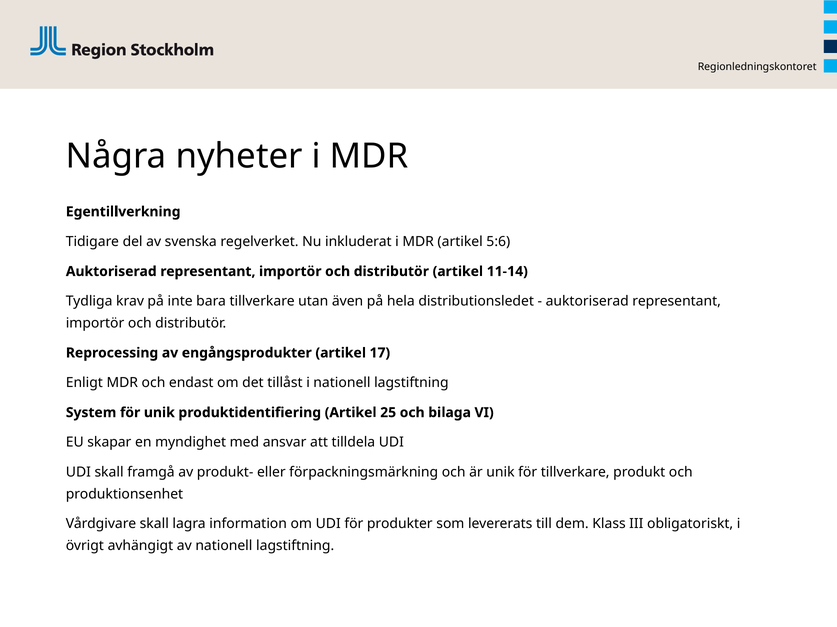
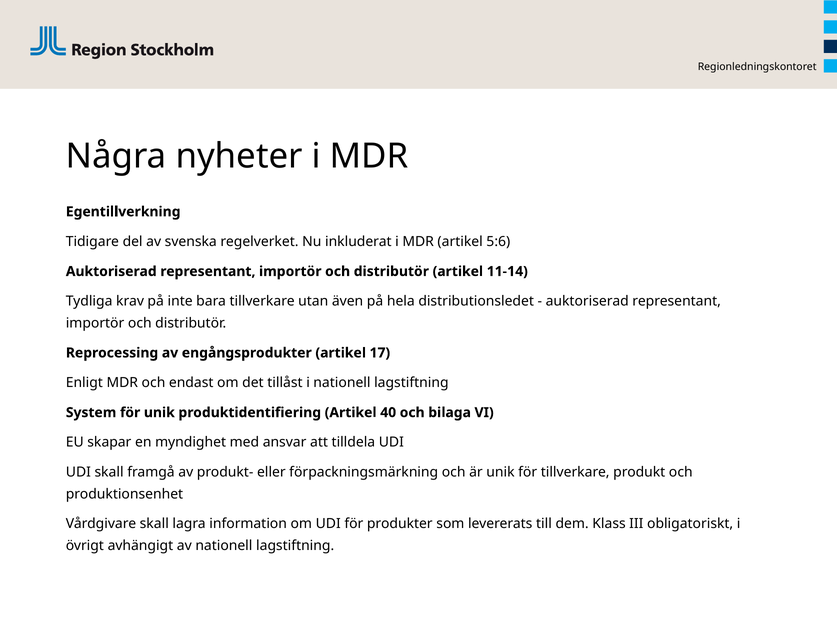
25: 25 -> 40 (388, 413)
